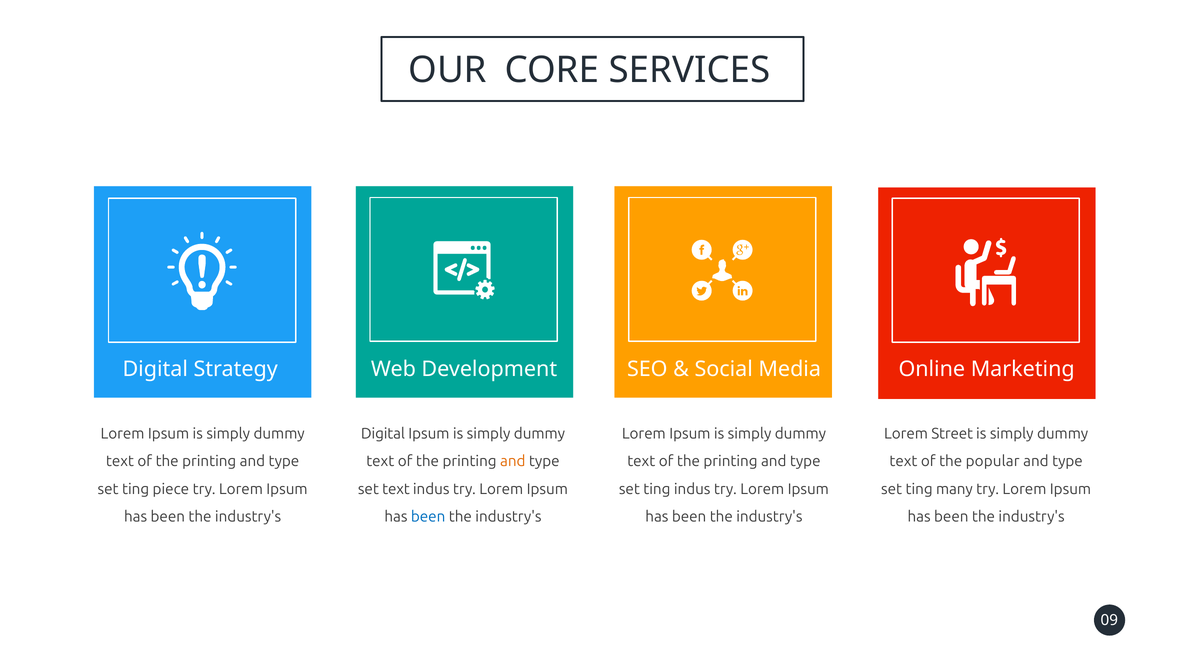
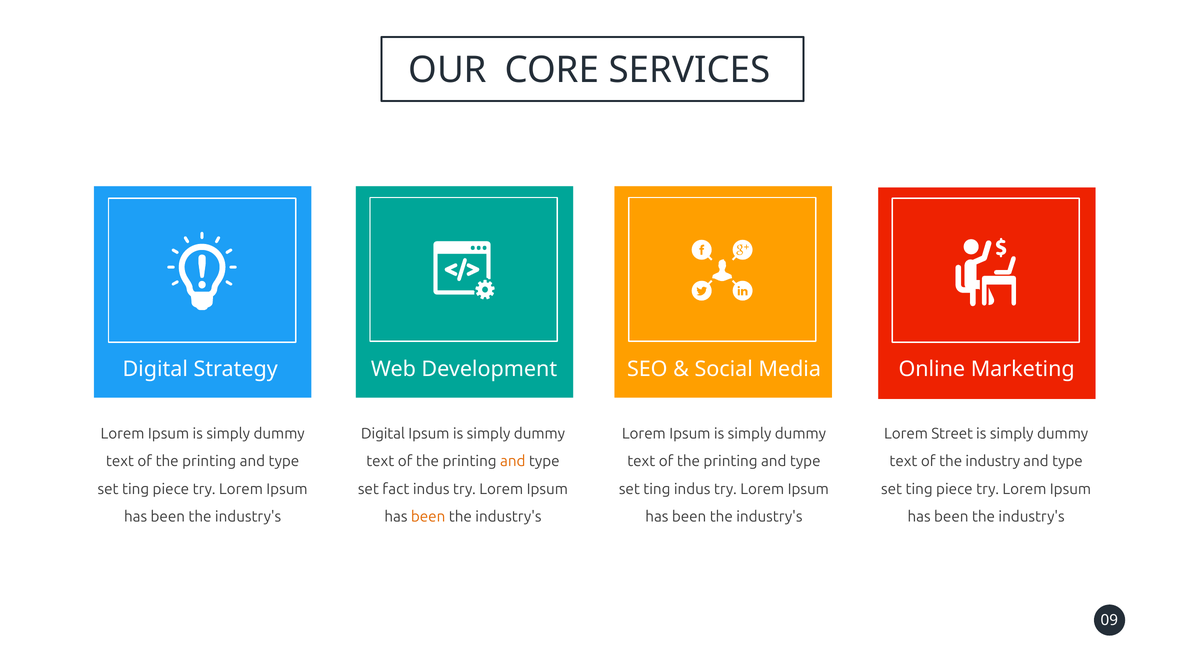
popular: popular -> industry (993, 462)
set text: text -> fact (396, 490)
many: many -> piece (954, 490)
been colour: blue -> orange (428, 517)
